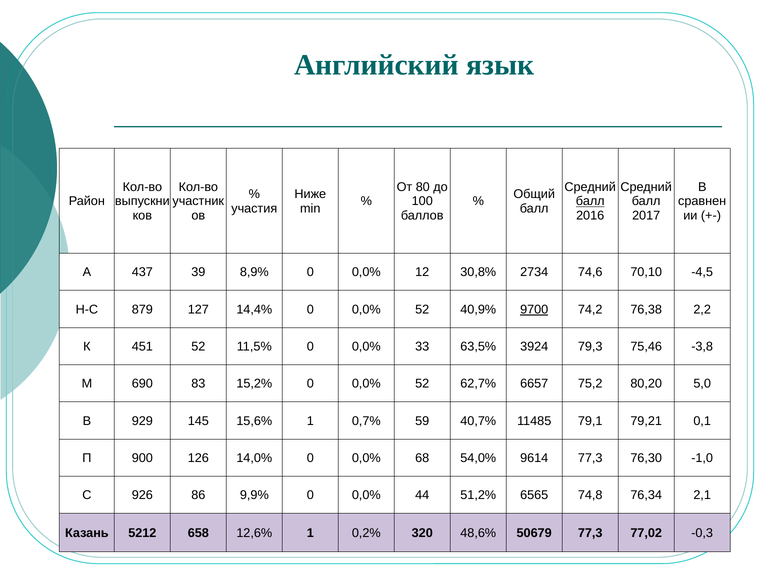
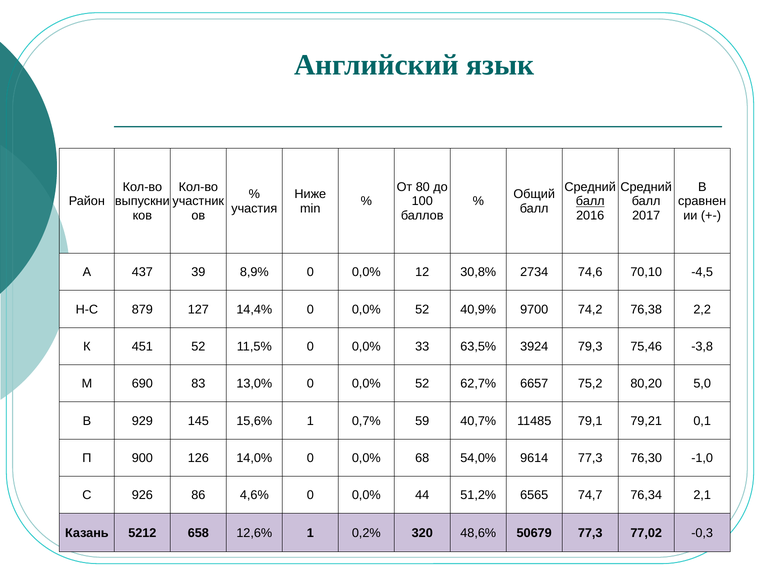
9700 underline: present -> none (534, 309)
15,2%: 15,2% -> 13,0% (254, 384)
9,9%: 9,9% -> 4,6% (254, 495)
74,8: 74,8 -> 74,7 (590, 495)
